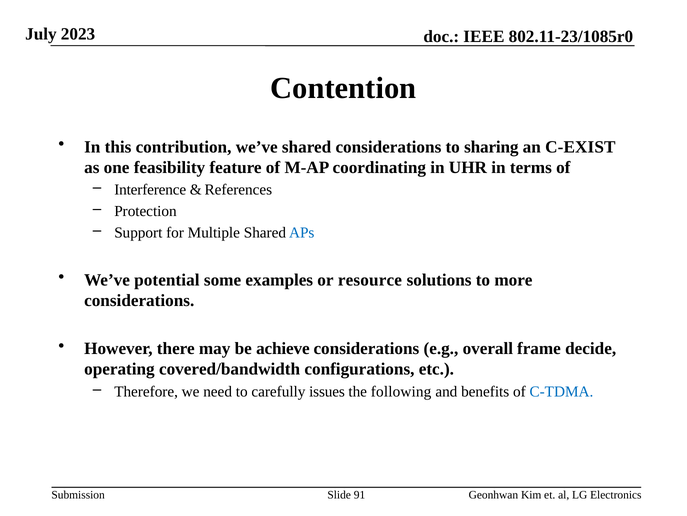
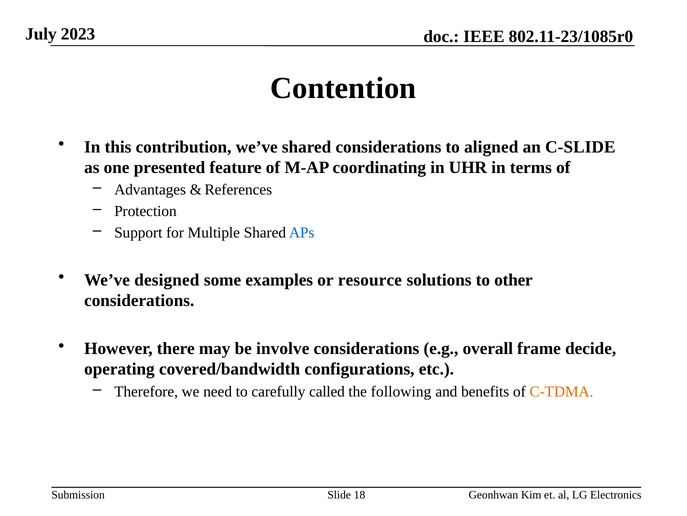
sharing: sharing -> aligned (491, 147)
C-EXIST: C-EXIST -> C-SLIDE (580, 147)
feasibility: feasibility -> presented (169, 167)
Interference: Interference -> Advantages (150, 190)
potential: potential -> designed (167, 279)
more: more -> other (514, 279)
achieve: achieve -> involve (283, 348)
issues: issues -> called (327, 391)
C-TDMA colour: blue -> orange (561, 391)
91: 91 -> 18 (360, 494)
